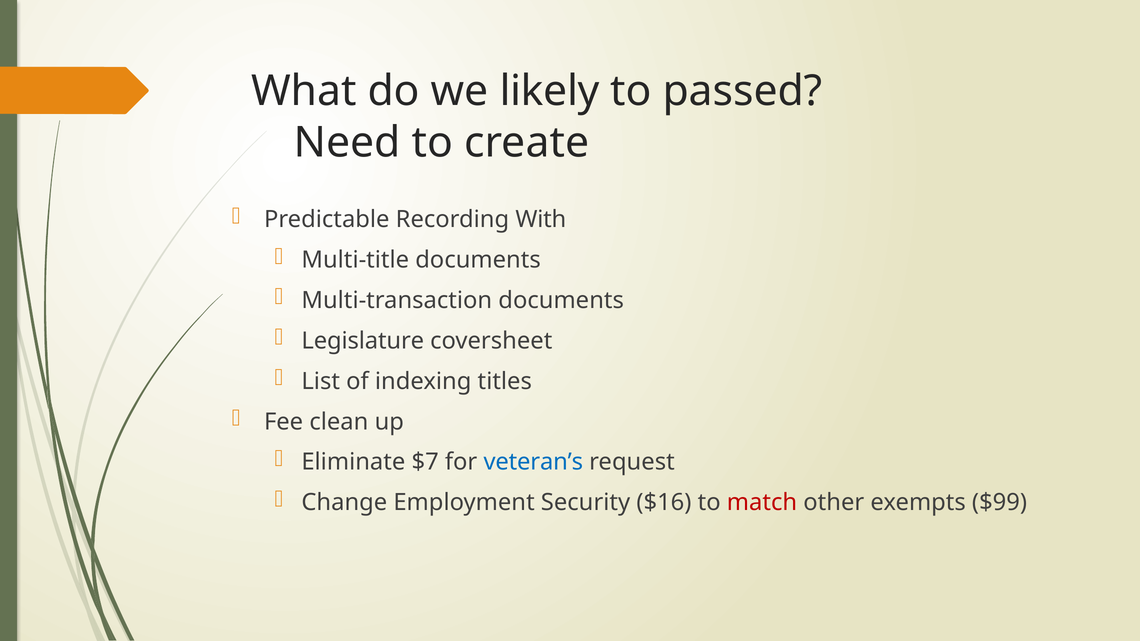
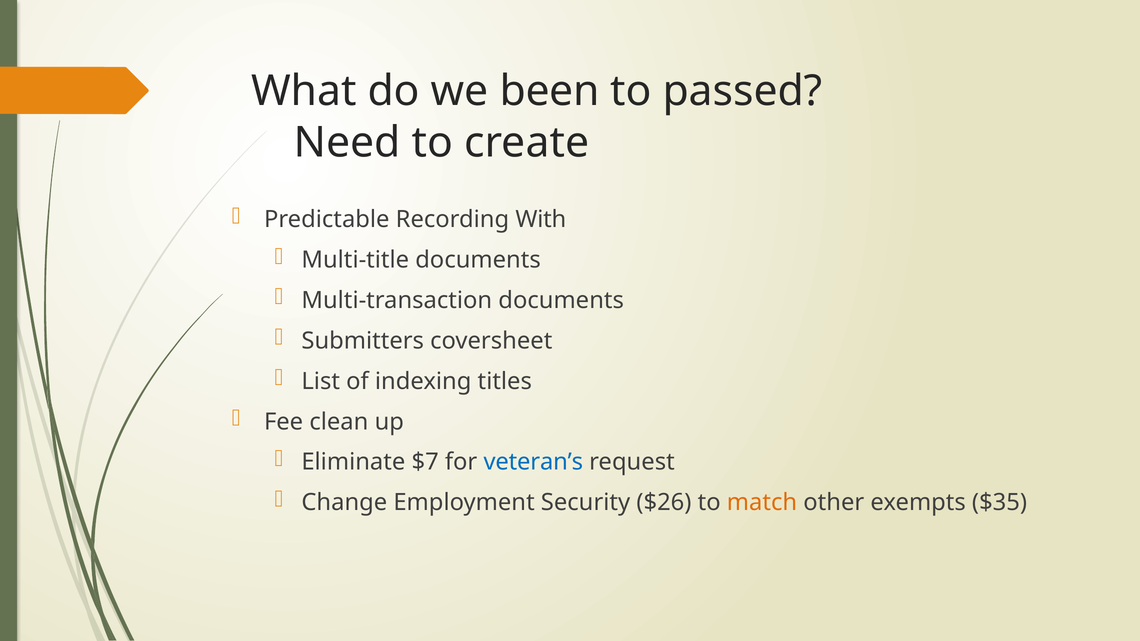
likely: likely -> been (550, 91)
Legislature: Legislature -> Submitters (363, 341)
$16: $16 -> $26 (664, 503)
match colour: red -> orange (762, 503)
$99: $99 -> $35 (1000, 503)
